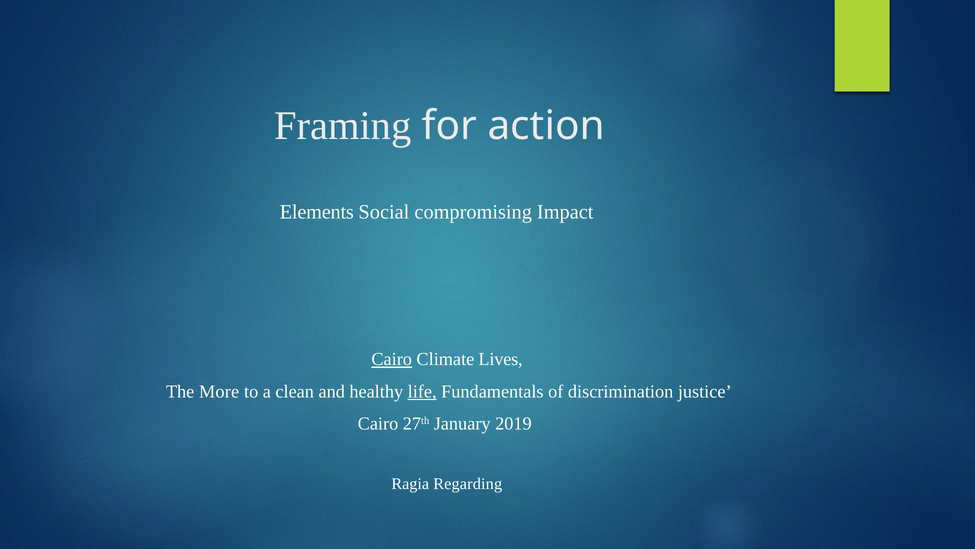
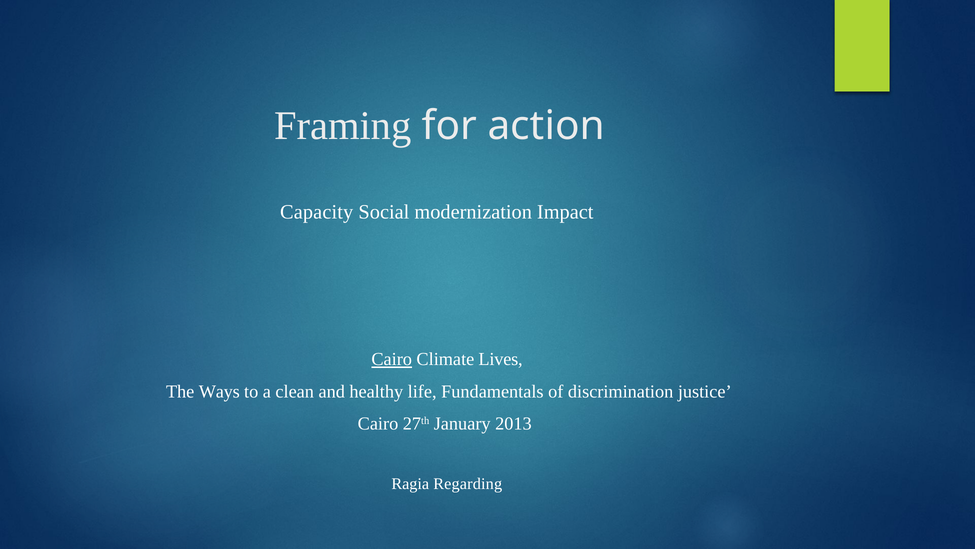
Elements: Elements -> Capacity (317, 212)
compromising: compromising -> modernization (473, 212)
More: More -> Ways (219, 391)
life underline: present -> none (422, 391)
2019: 2019 -> 2013 (513, 423)
